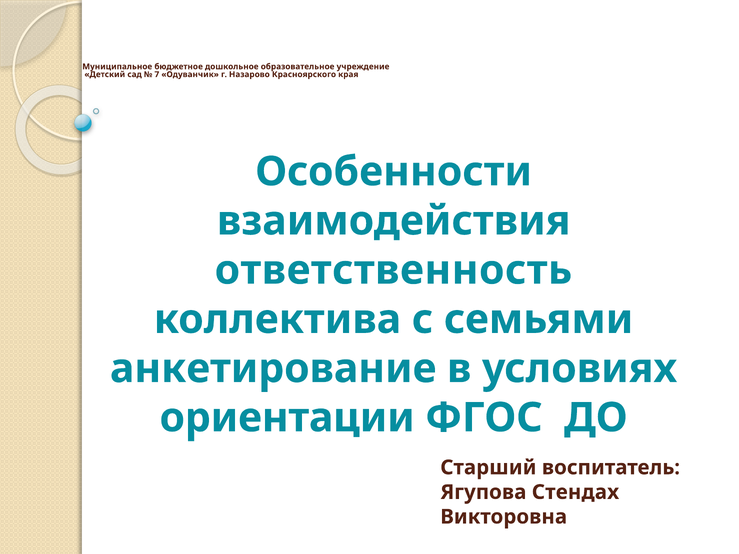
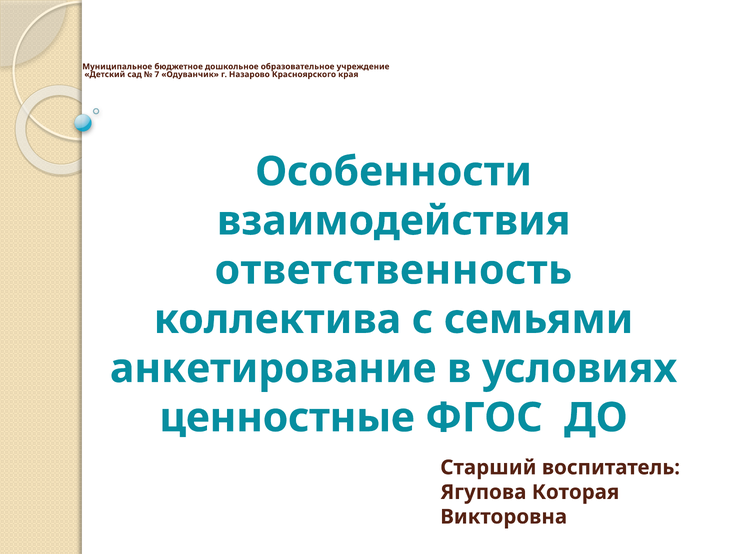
ориентации: ориентации -> ценностные (287, 418)
Стендах: Стендах -> Которая (576, 492)
